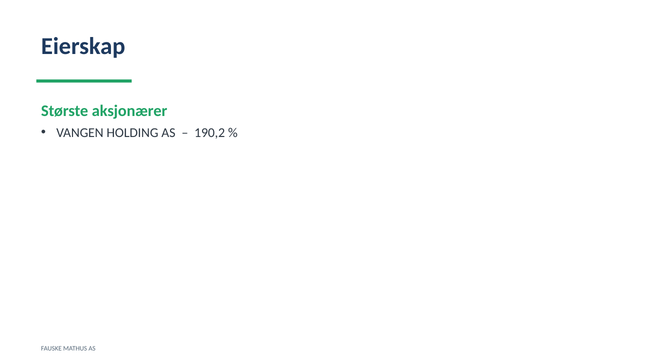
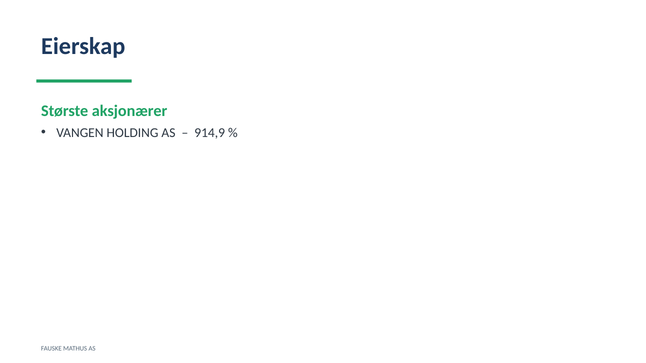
190,2: 190,2 -> 914,9 (210, 133)
